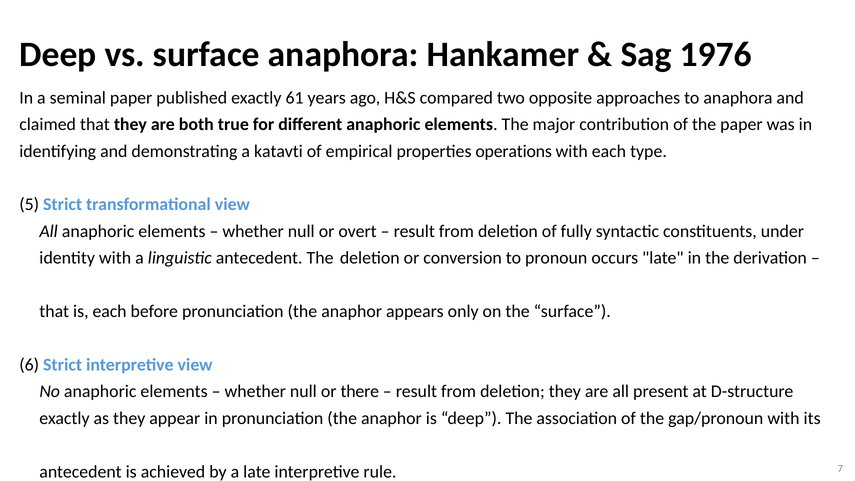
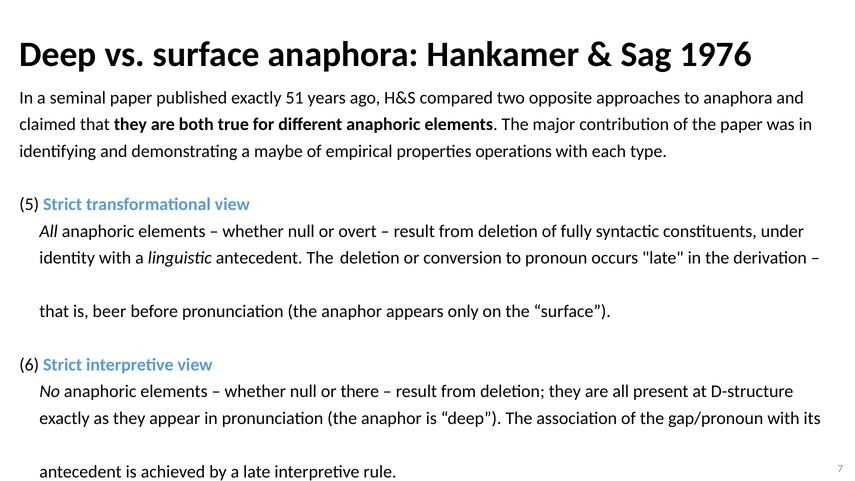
61: 61 -> 51 (295, 98)
katavti: katavti -> maybe (278, 151)
is each: each -> beer (109, 311)
